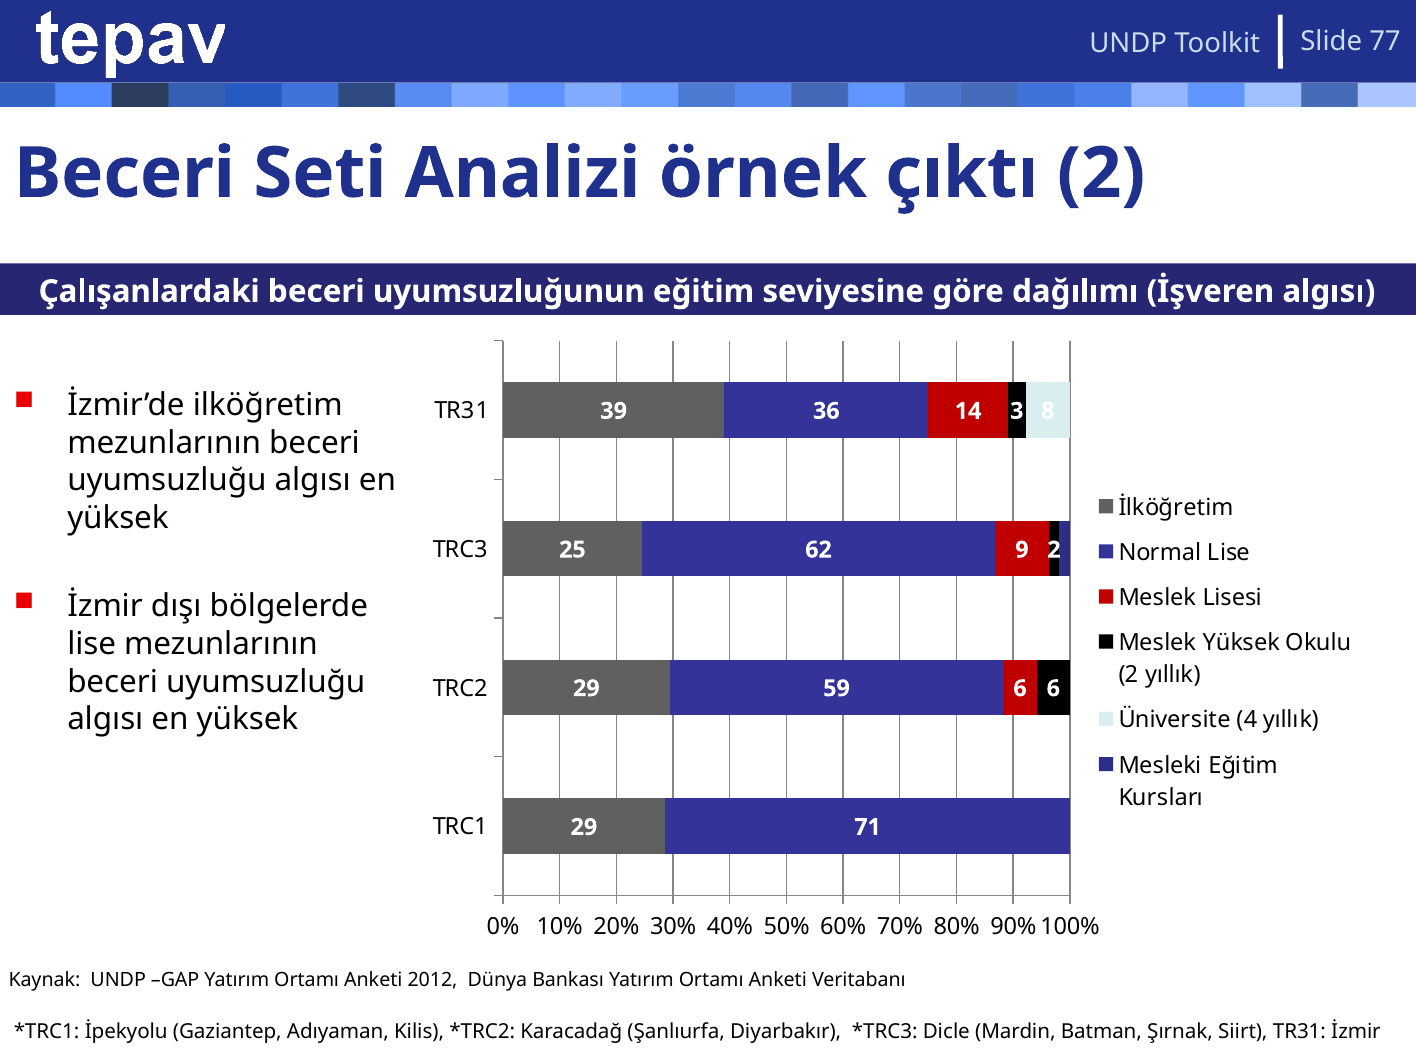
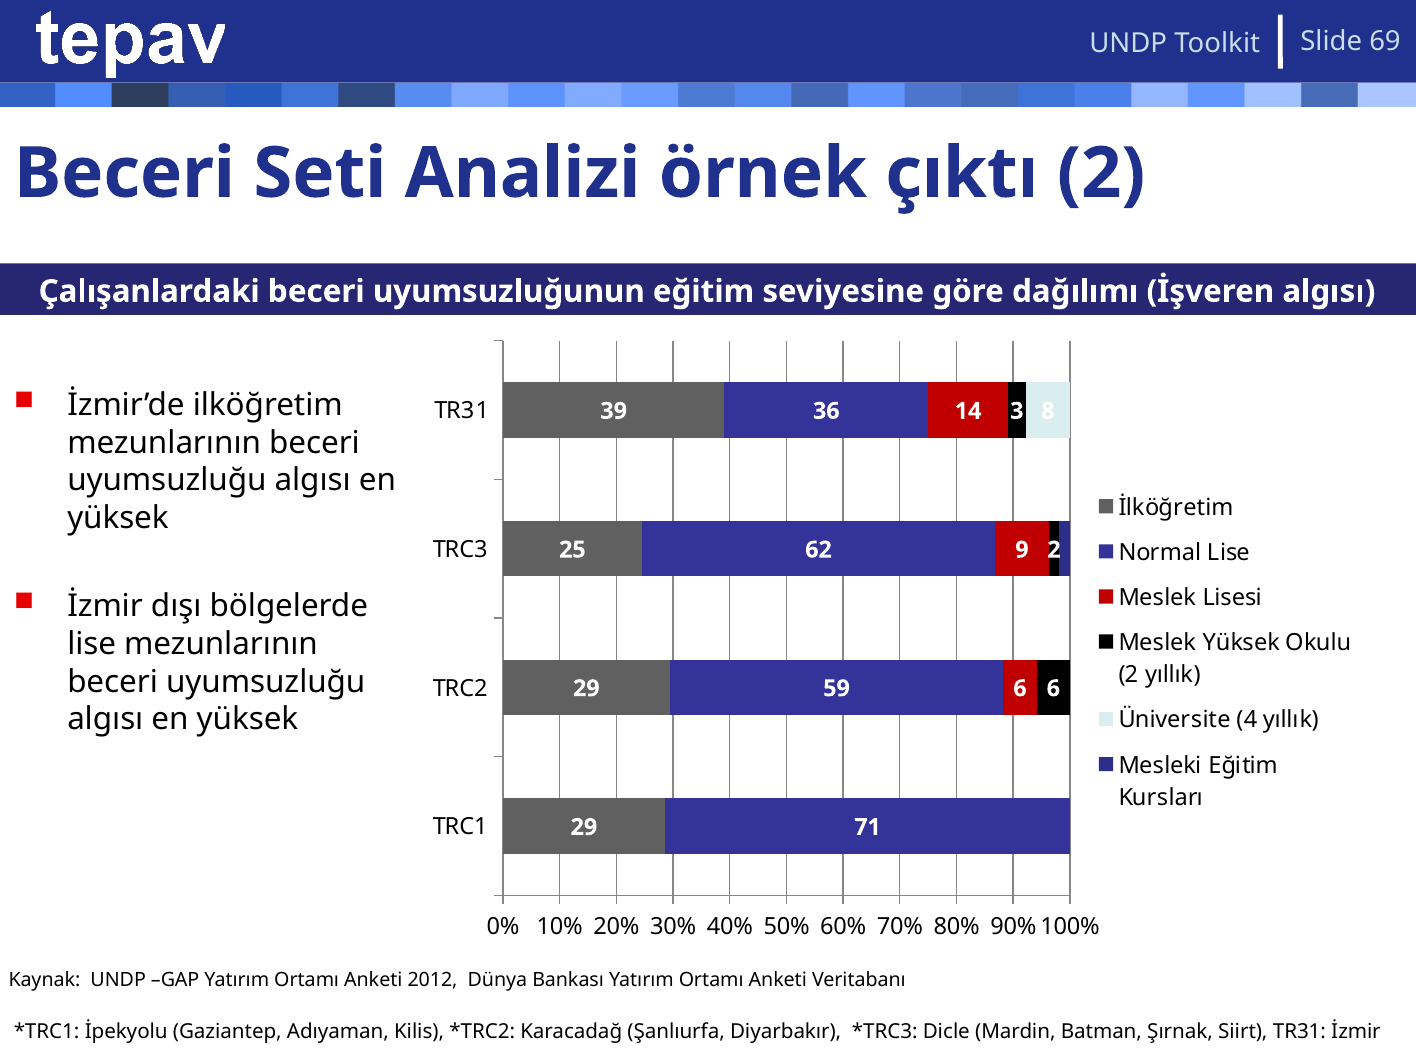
77: 77 -> 69 (1385, 41)
